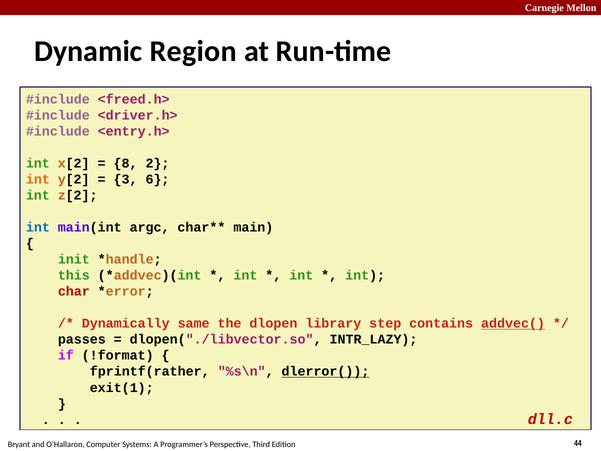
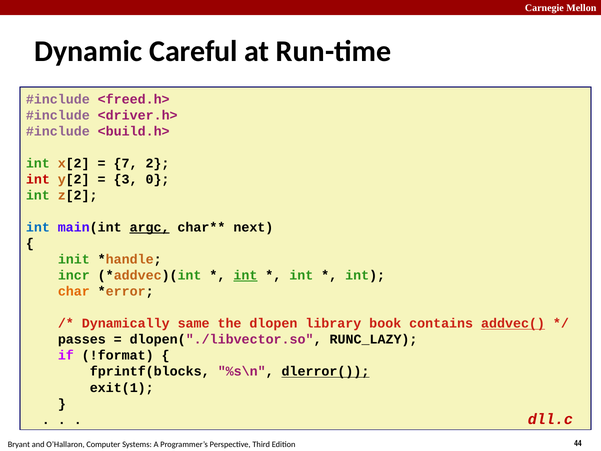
Region: Region -> Careful (193, 51)
<entry.h>: <entry.h> -> <build.h> (134, 131)
8: 8 -> 7 (126, 163)
int colour: orange -> red (38, 179)
6: 6 -> 0 (158, 179)
argc underline: none -> present (150, 227)
main: main -> next (253, 227)
this: this -> incr (74, 275)
int underline: none -> present (245, 275)
char colour: red -> orange (74, 291)
step: step -> book (385, 323)
INTR_LAZY: INTR_LAZY -> RUNC_LAZY (374, 339)
fprintf(rather: fprintf(rather -> fprintf(blocks (150, 371)
